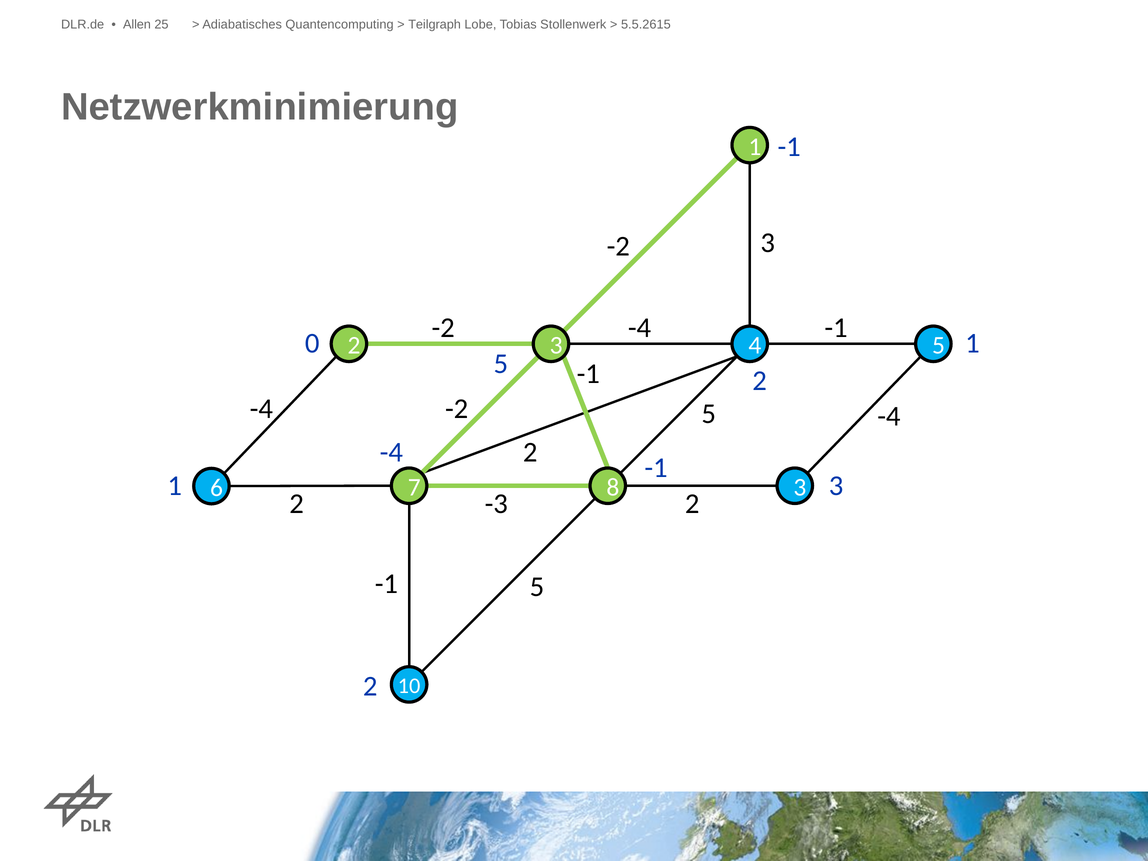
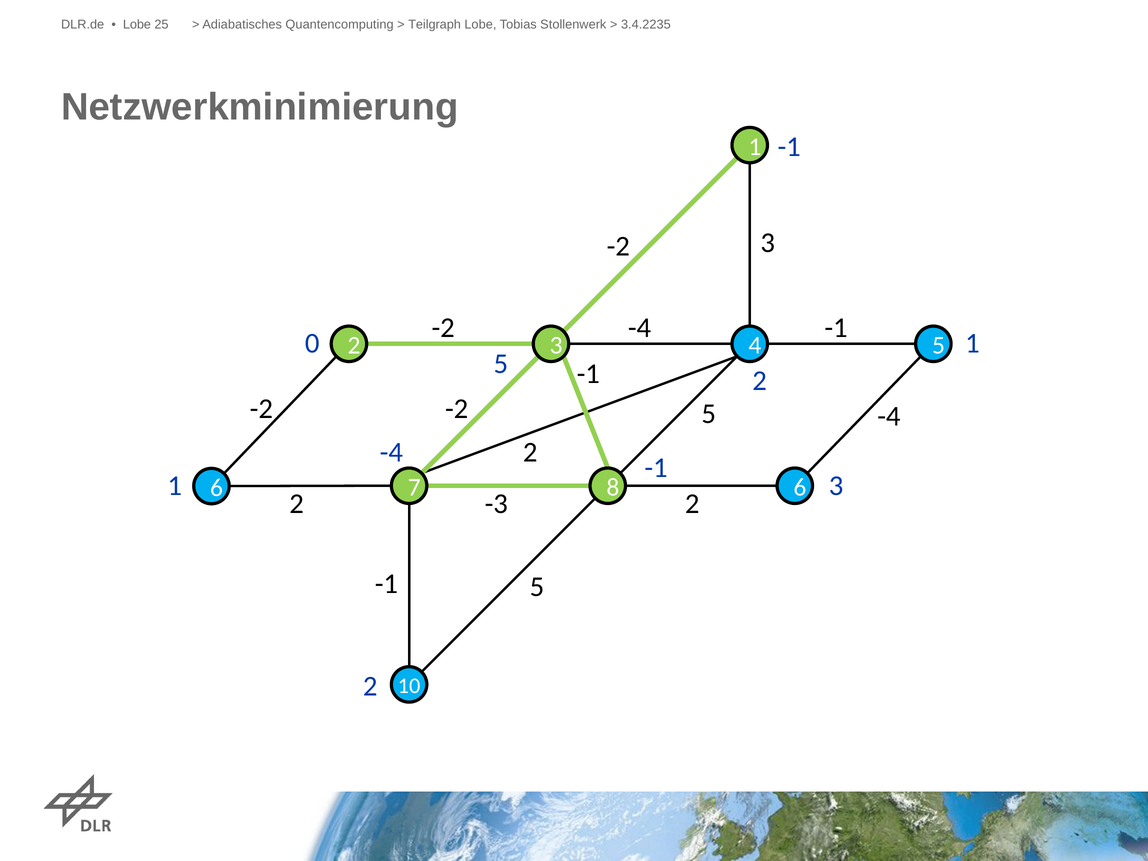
Allen: Allen -> Lobe (137, 24)
5.5.2615: 5.5.2615 -> 3.4.2235 (646, 24)
-4: -4 -> -2 (261, 409)
6 3: 3 -> 6 (800, 487)
